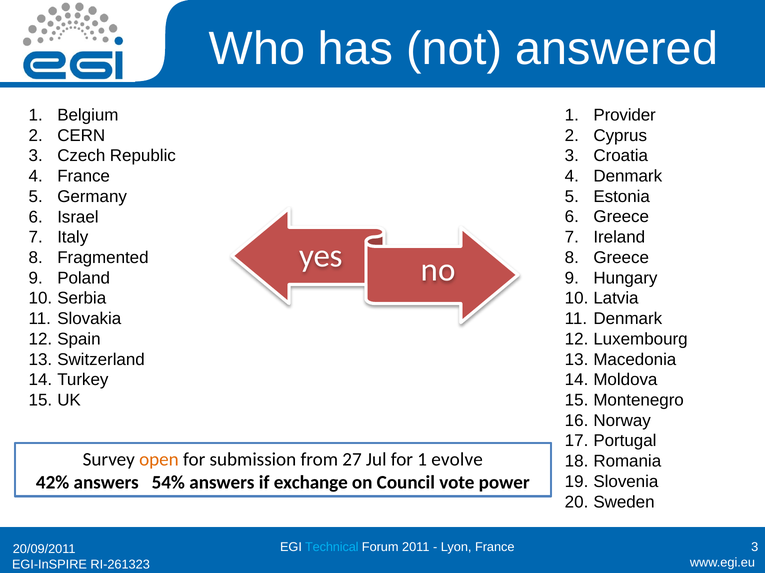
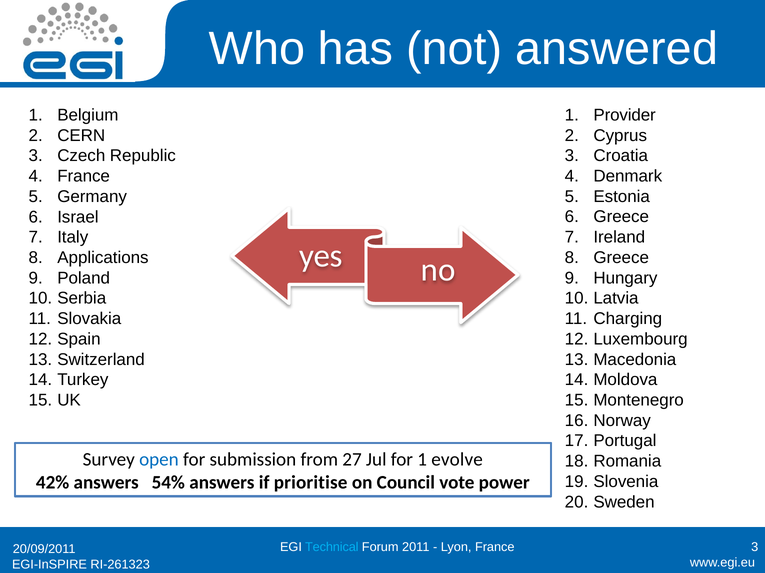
Fragmented: Fragmented -> Applications (103, 258)
Denmark: Denmark -> Charging (628, 319)
open colour: orange -> blue (159, 460)
exchange: exchange -> prioritise (311, 483)
